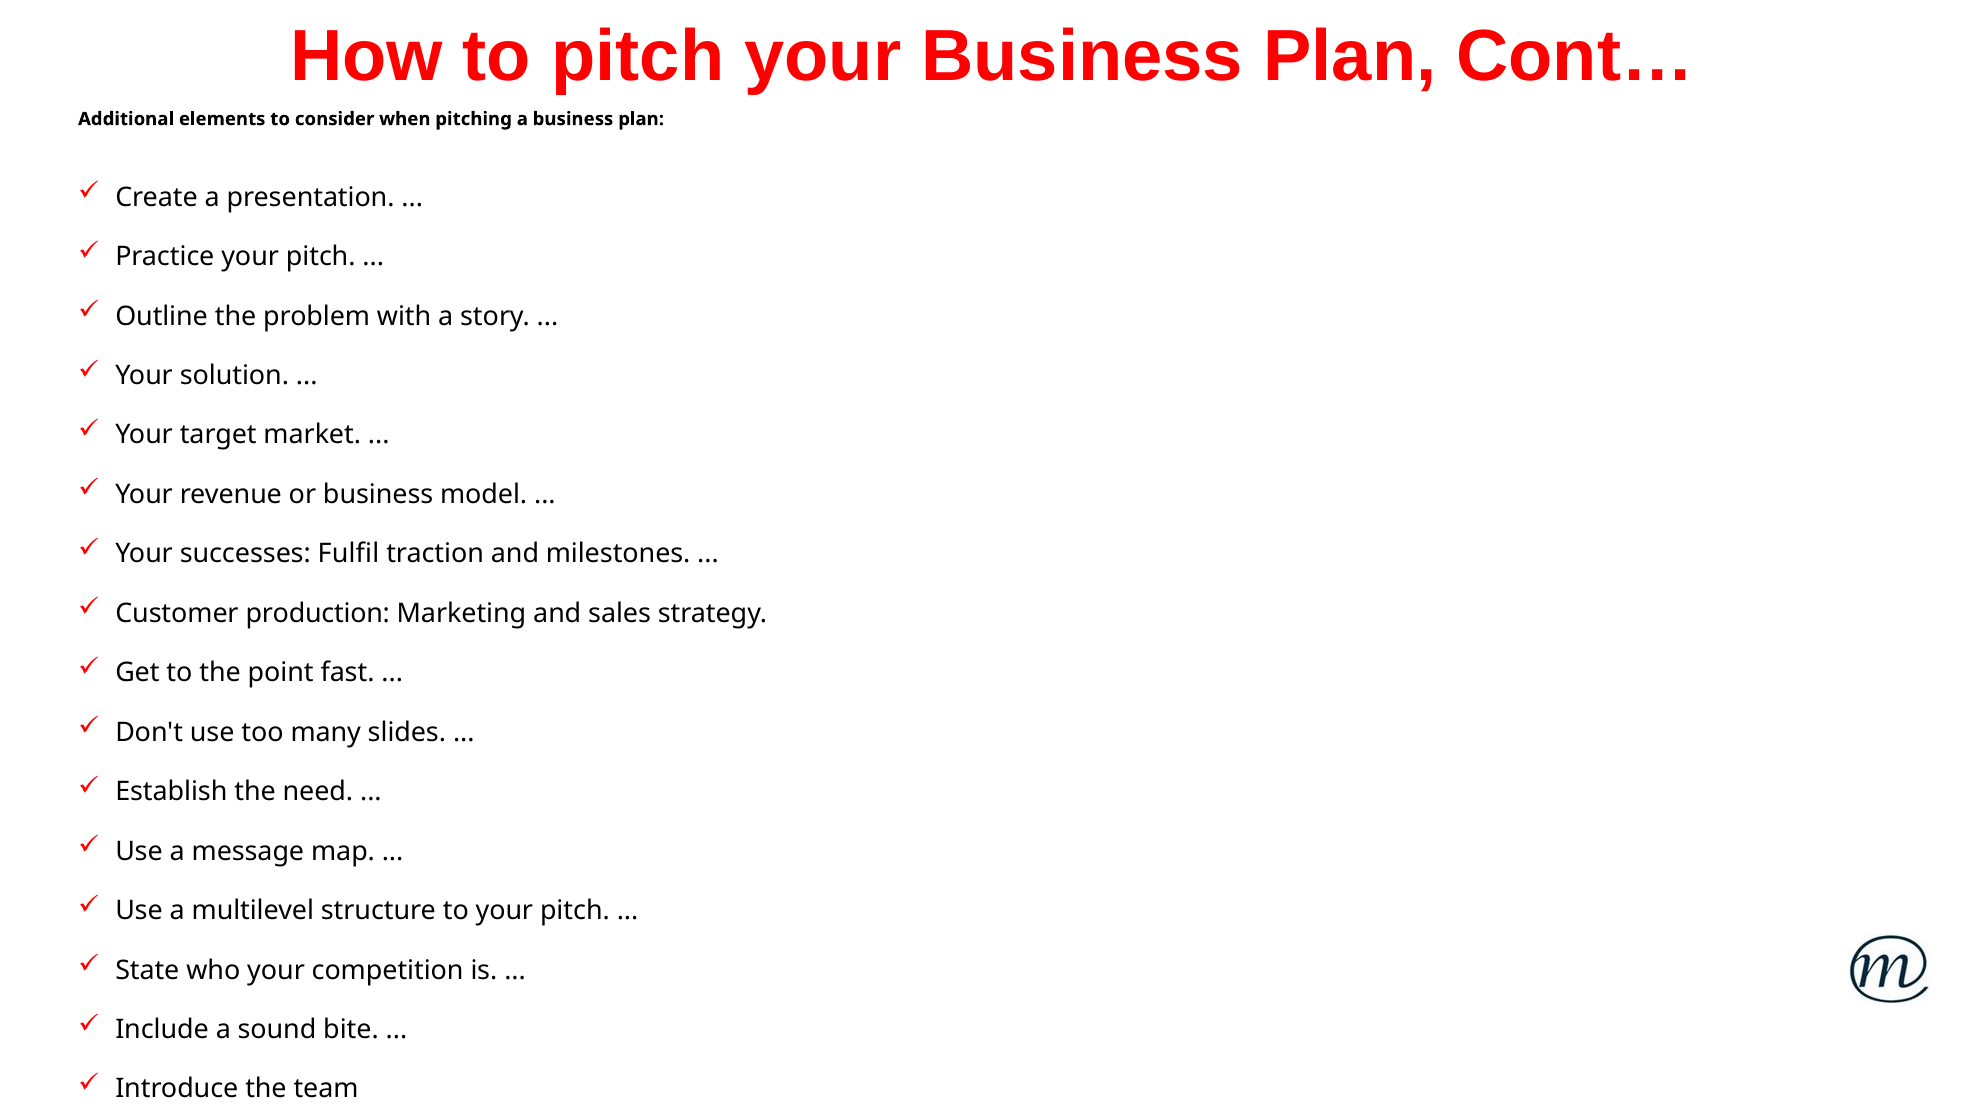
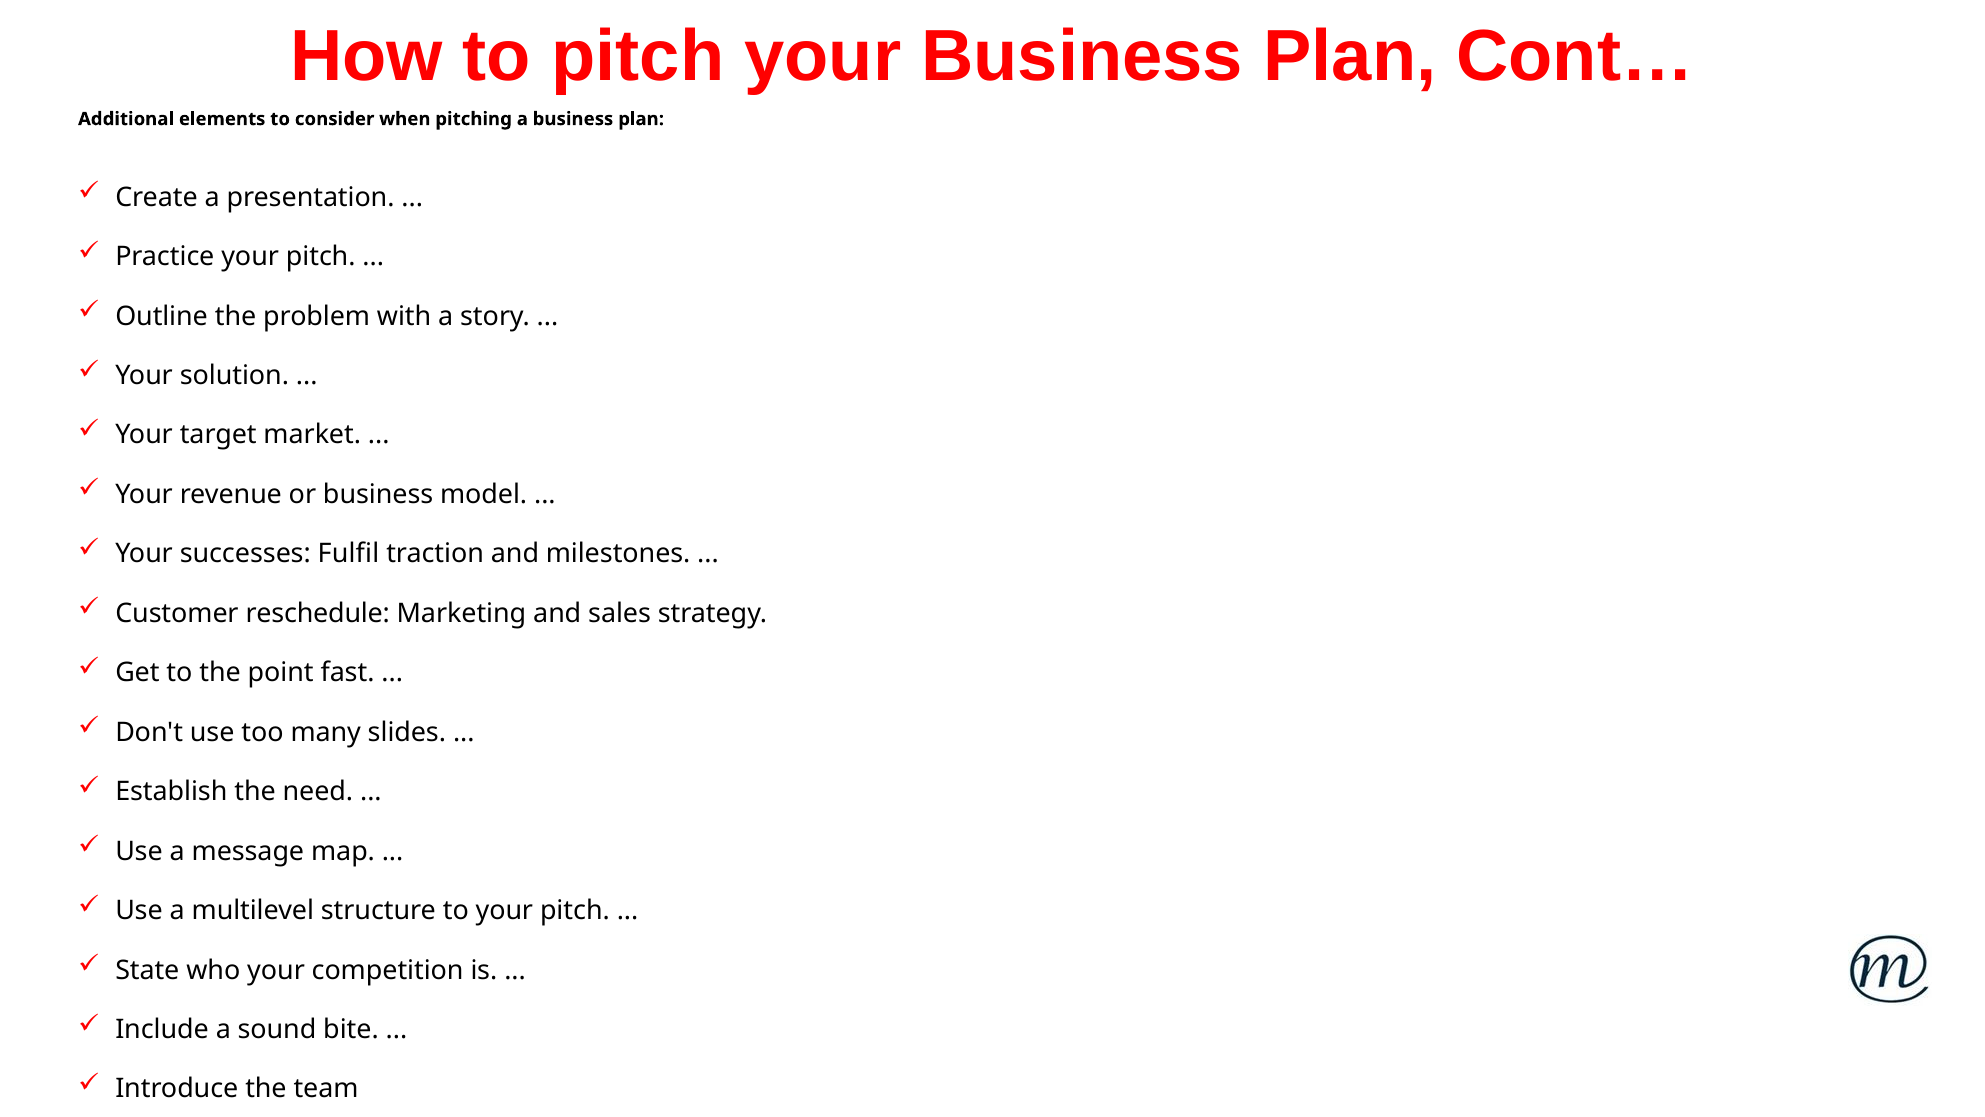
production: production -> reschedule (318, 613)
